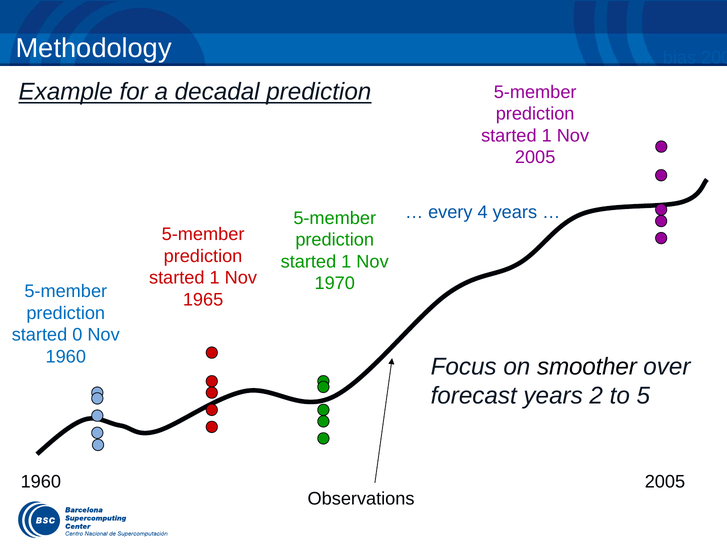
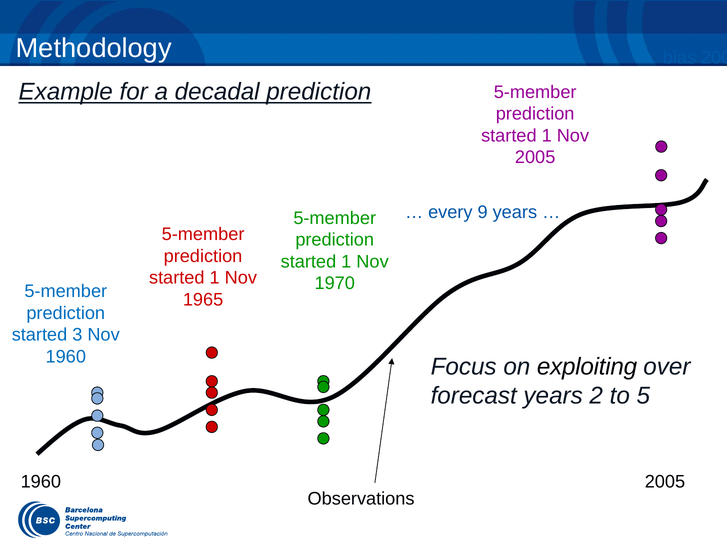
4: 4 -> 9 (483, 213)
0: 0 -> 3 (77, 335)
smoother: smoother -> exploiting (587, 367)
